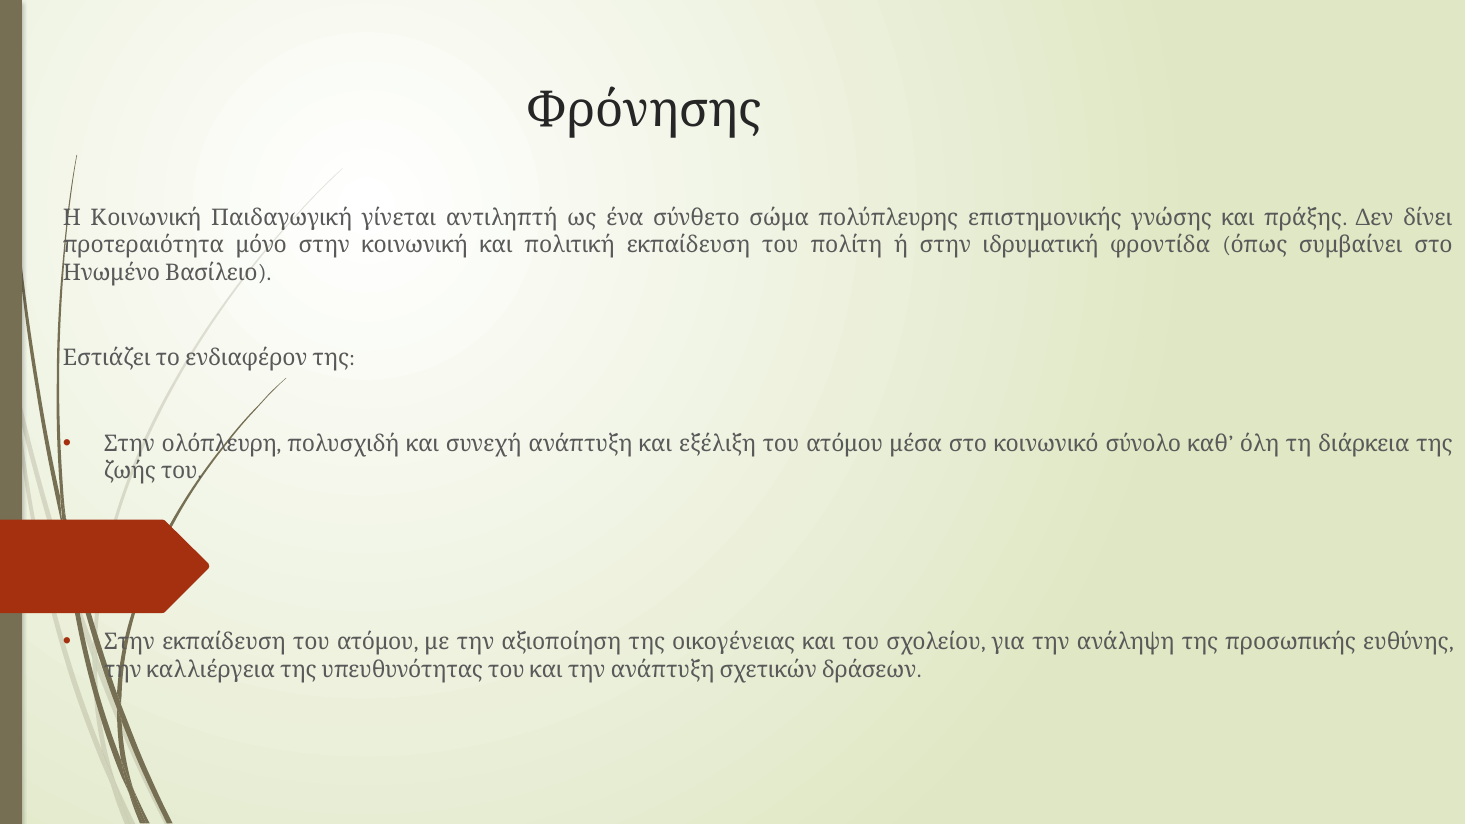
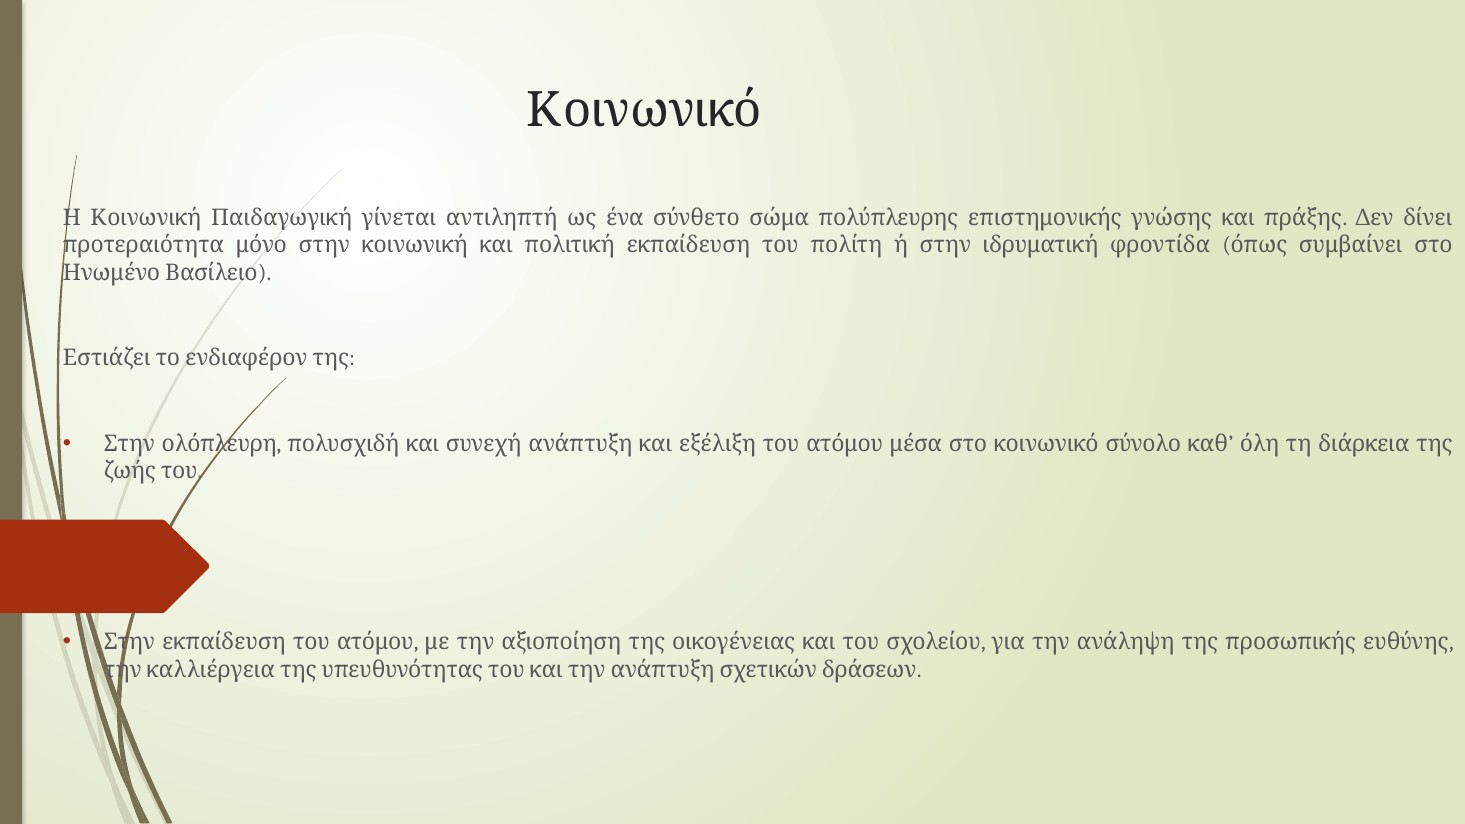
Φρόνησης: Φρόνησης -> Κοινωνικό (644, 110)
